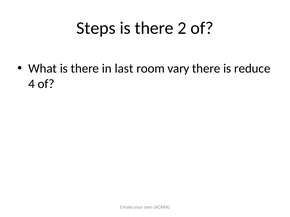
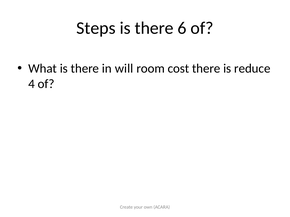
2: 2 -> 6 (182, 28)
last: last -> will (124, 69)
vary: vary -> cost (178, 69)
